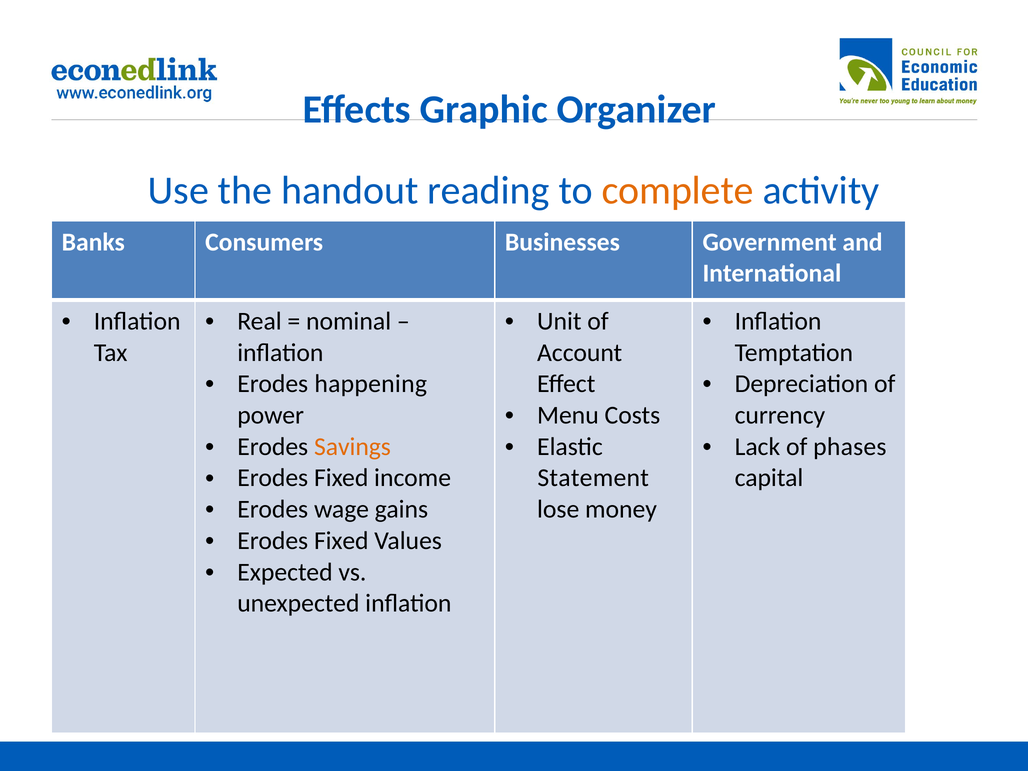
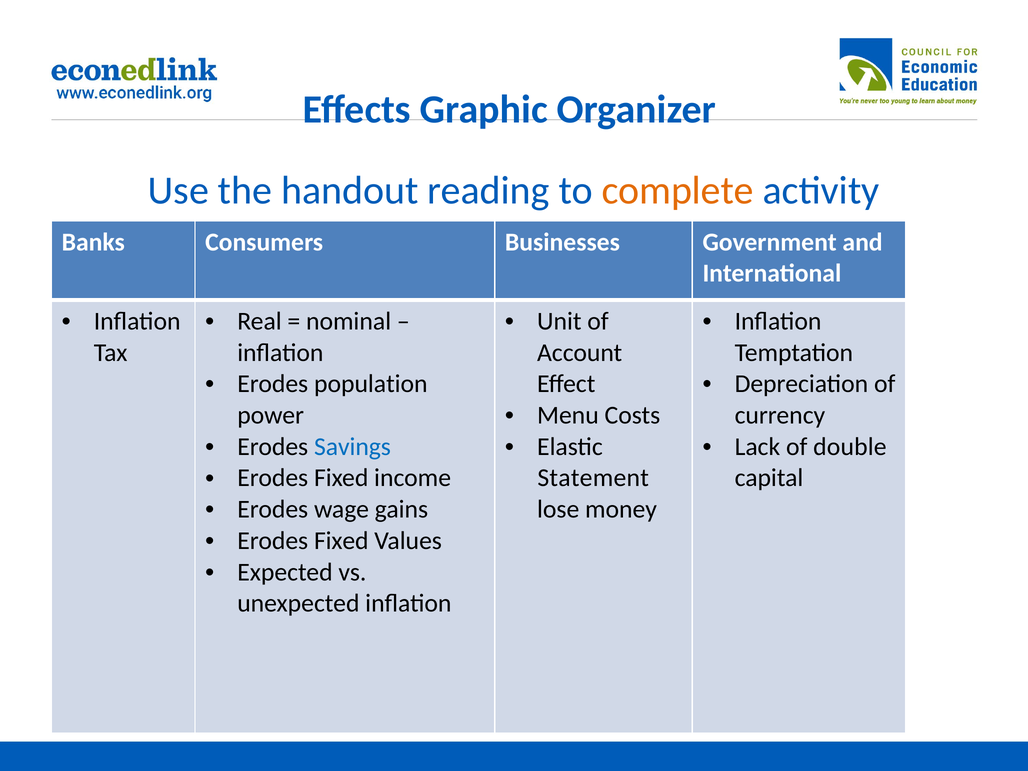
happening: happening -> population (371, 384)
Savings colour: orange -> blue (352, 447)
phases: phases -> double (850, 447)
